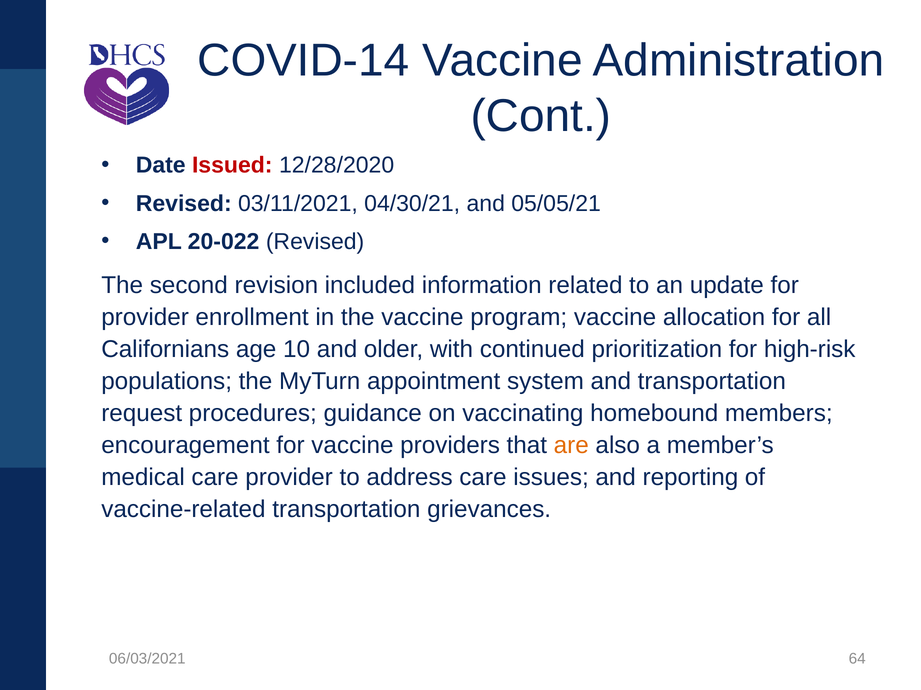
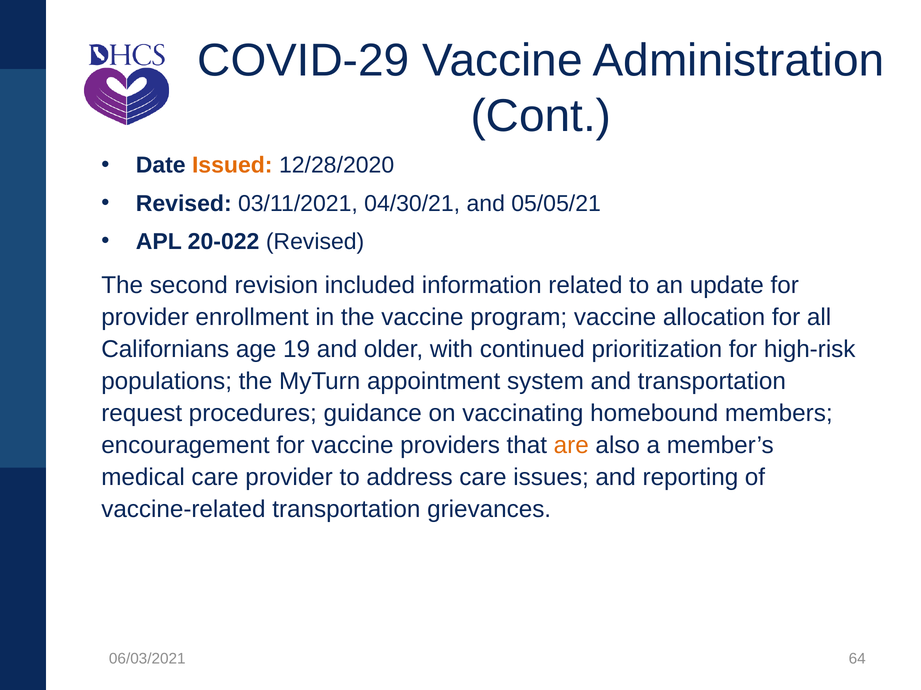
COVID-14: COVID-14 -> COVID-29 (303, 61)
Issued colour: red -> orange (232, 166)
10: 10 -> 19 (297, 350)
